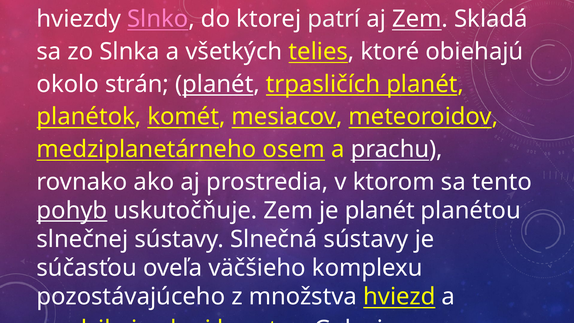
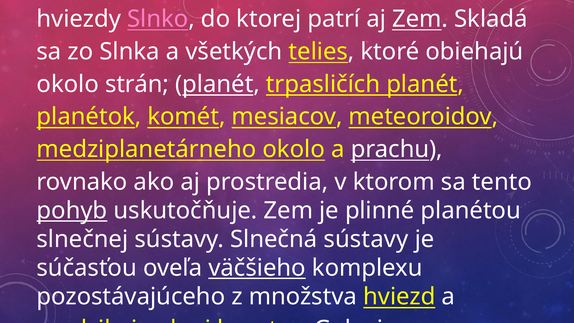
medziplanetárneho osem: osem -> okolo (294, 149)
je planét: planét -> plinné (380, 211)
väčšieho underline: none -> present (257, 268)
